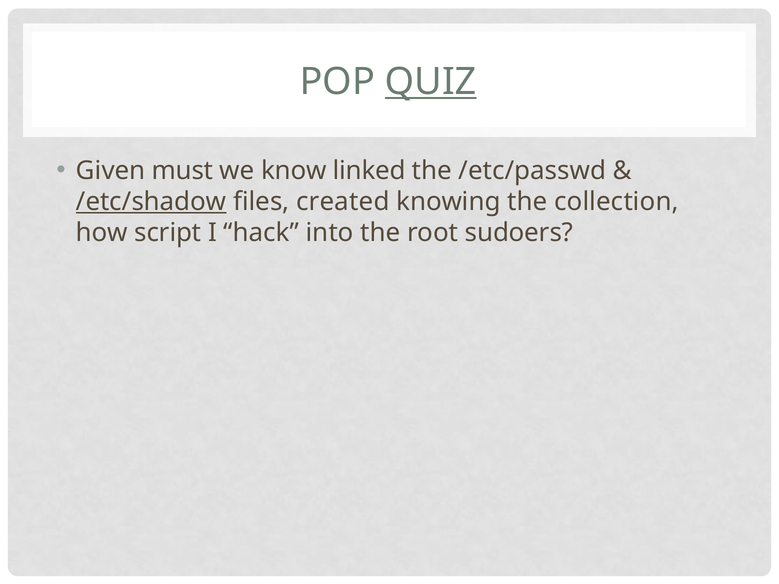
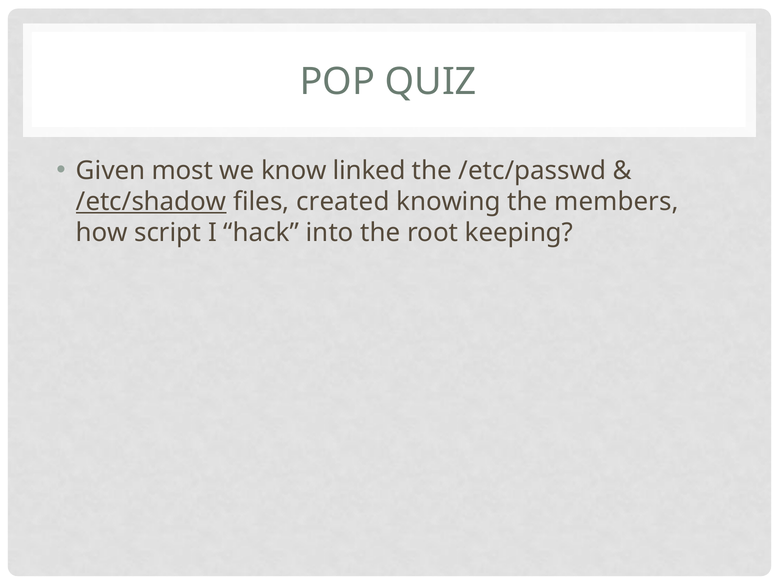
QUIZ underline: present -> none (431, 82)
must: must -> most (182, 171)
collection: collection -> members (616, 202)
sudoers: sudoers -> keeping (519, 233)
